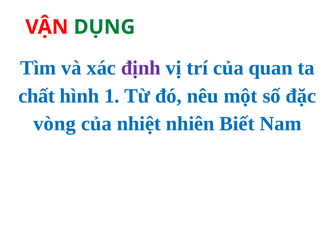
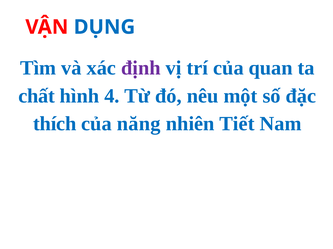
DỤNG colour: green -> blue (104, 27)
1: 1 -> 4 (112, 96)
vòng: vòng -> thích (55, 124)
nhiệt: nhiệt -> năng (139, 124)
Biết: Biết -> Tiết (237, 124)
